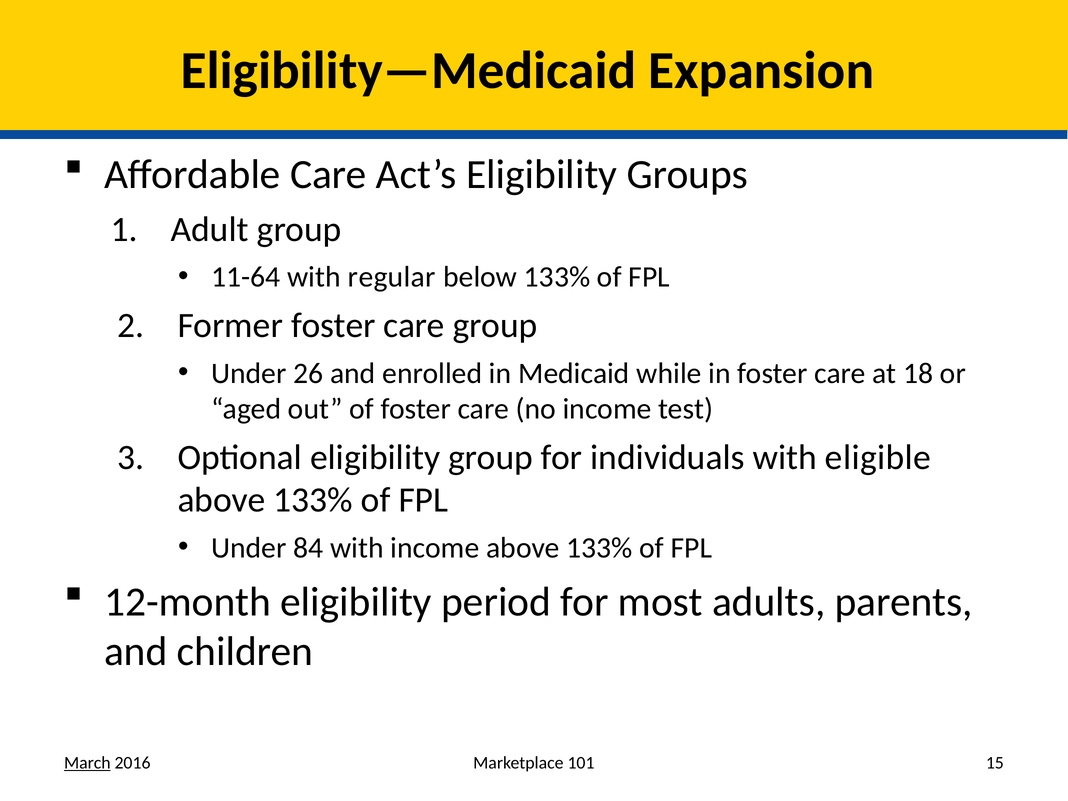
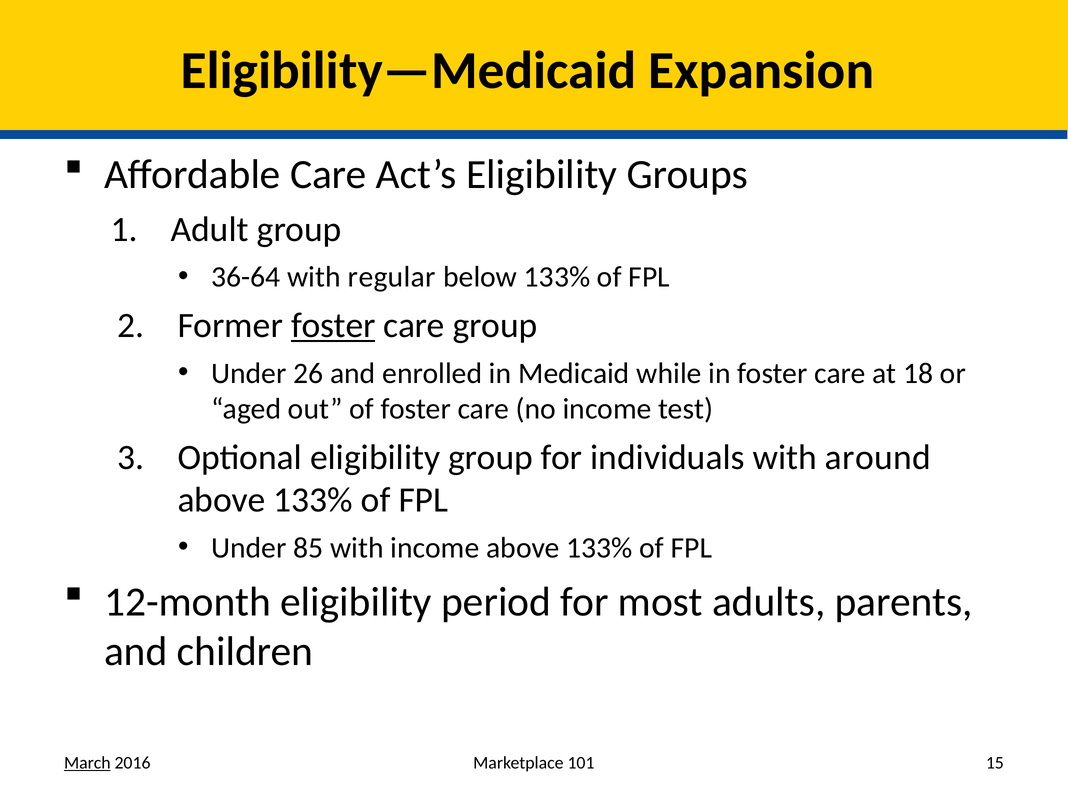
11-64: 11-64 -> 36-64 (246, 277)
foster underline: none -> present (333, 326)
eligible: eligible -> around (878, 457)
84: 84 -> 85 (308, 548)
